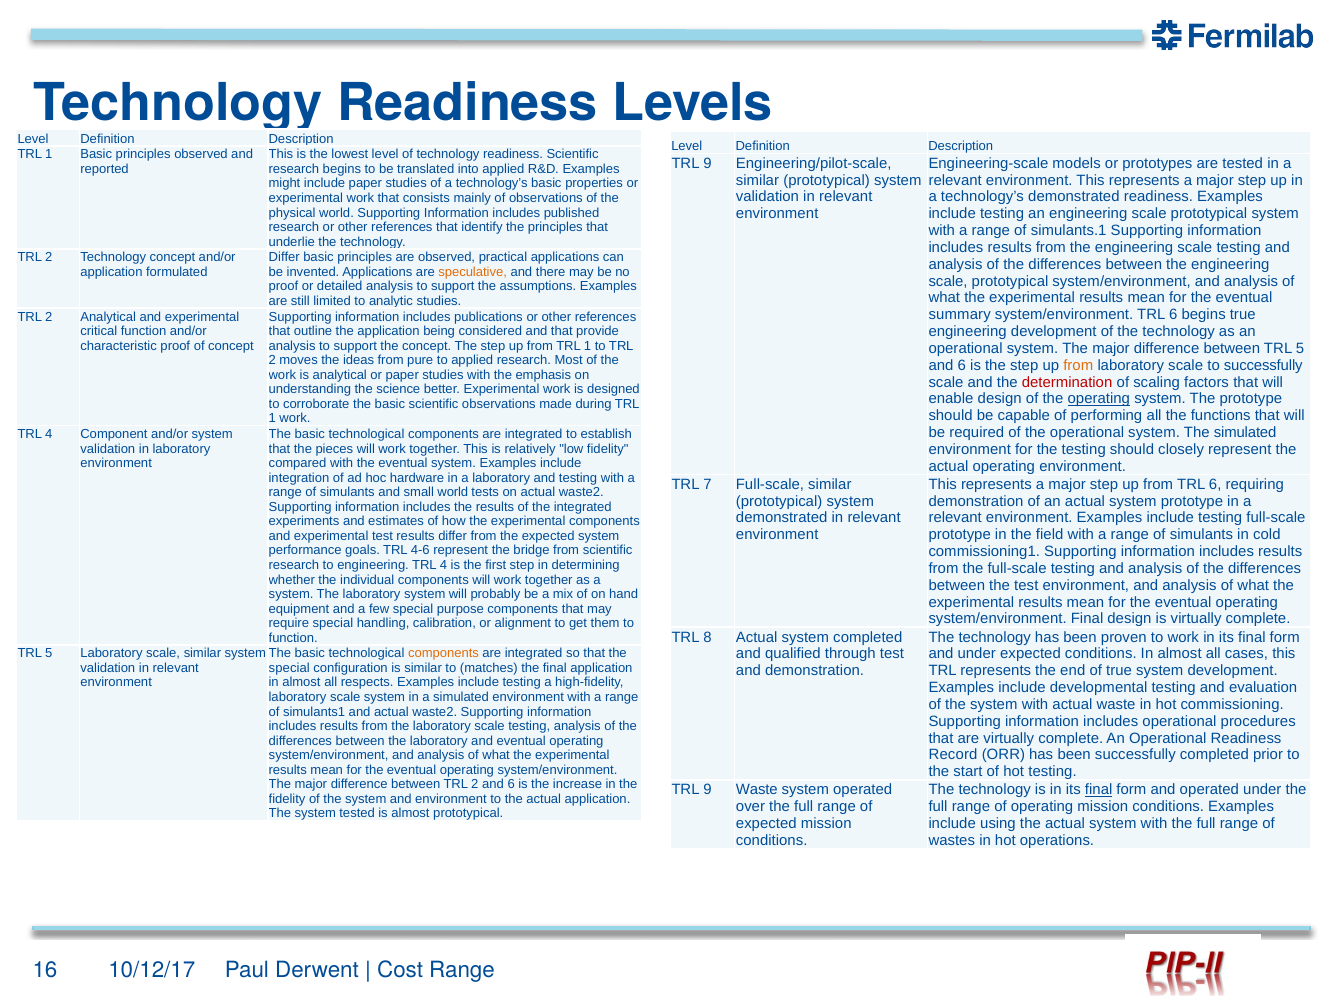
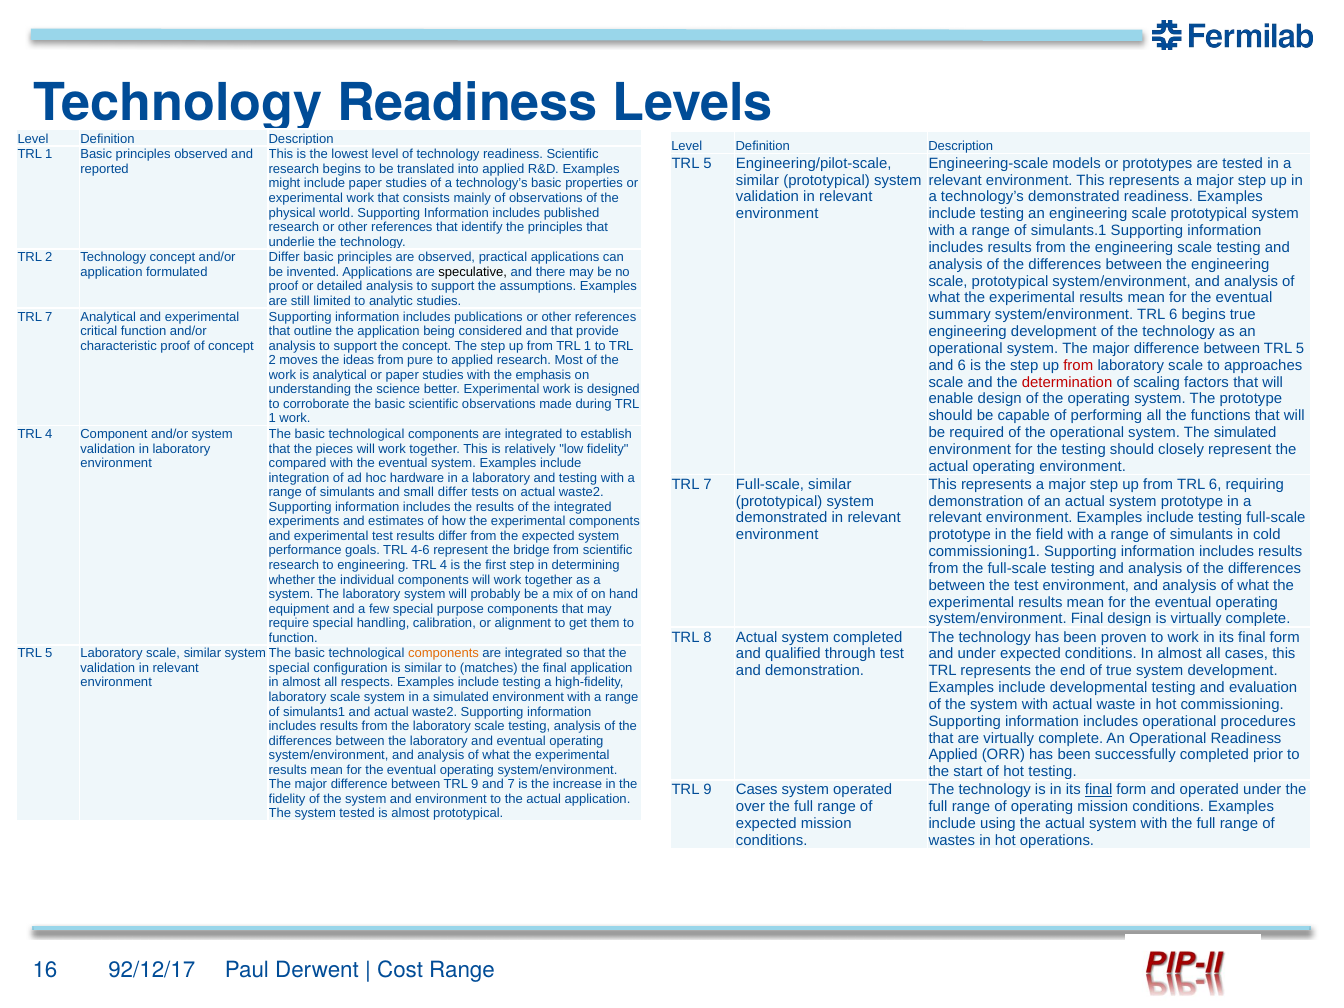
9: 9 -> 5 (707, 163)
speculative colour: orange -> black (473, 272)
2: 2 -> 7 (49, 317)
from colour: orange -> red (1078, 365)
to successfully: successfully -> approaches (1263, 365)
operating underline: present -> none (1099, 399)
small world: world -> differ (453, 492)
Record: Record -> Applied (953, 755)
between TRL 2: 2 -> 9 (475, 784)
6: 6 -> 7 (511, 784)
9 Waste: Waste -> Cases (757, 790)
10/12/17: 10/12/17 -> 92/12/17 (152, 970)
